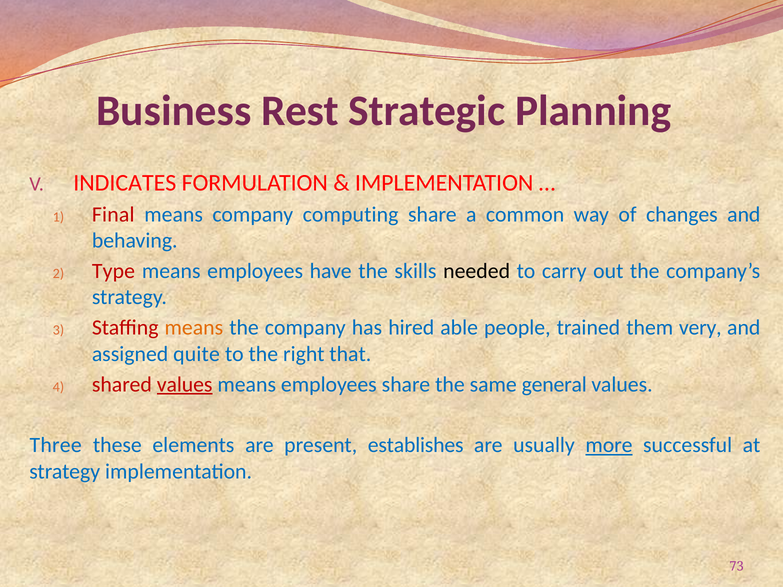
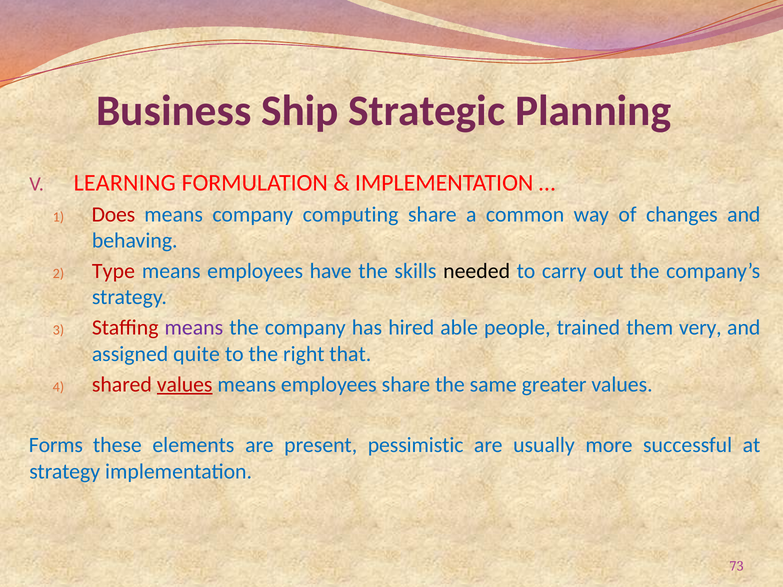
Rest: Rest -> Ship (300, 111)
INDICATES: INDICATES -> LEARNING (125, 183)
Final: Final -> Does (113, 215)
means colour: orange -> purple (194, 328)
general: general -> greater (554, 385)
Three: Three -> Forms (56, 445)
establishes: establishes -> pessimistic (416, 445)
more underline: present -> none (609, 445)
